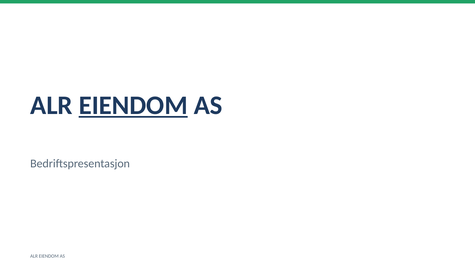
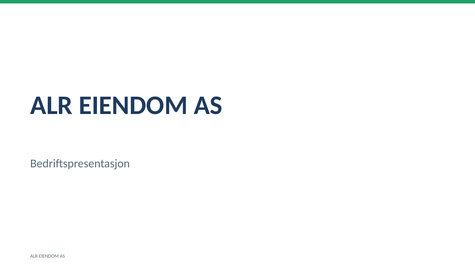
EIENDOM underline: present -> none (133, 105)
